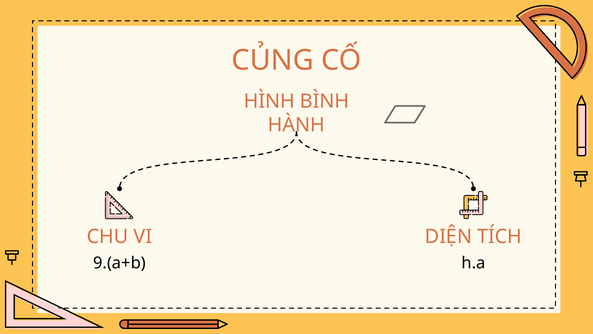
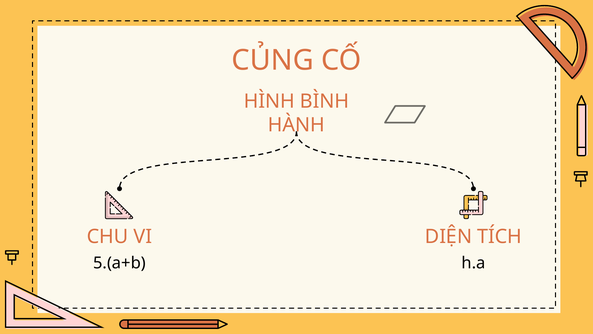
9.(a+b: 9.(a+b -> 5.(a+b (119, 263)
